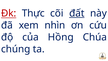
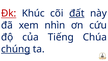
Thực: Thực -> Khúc (33, 13)
Hồng: Hồng -> Tiếng (61, 37)
chúng underline: none -> present (16, 49)
